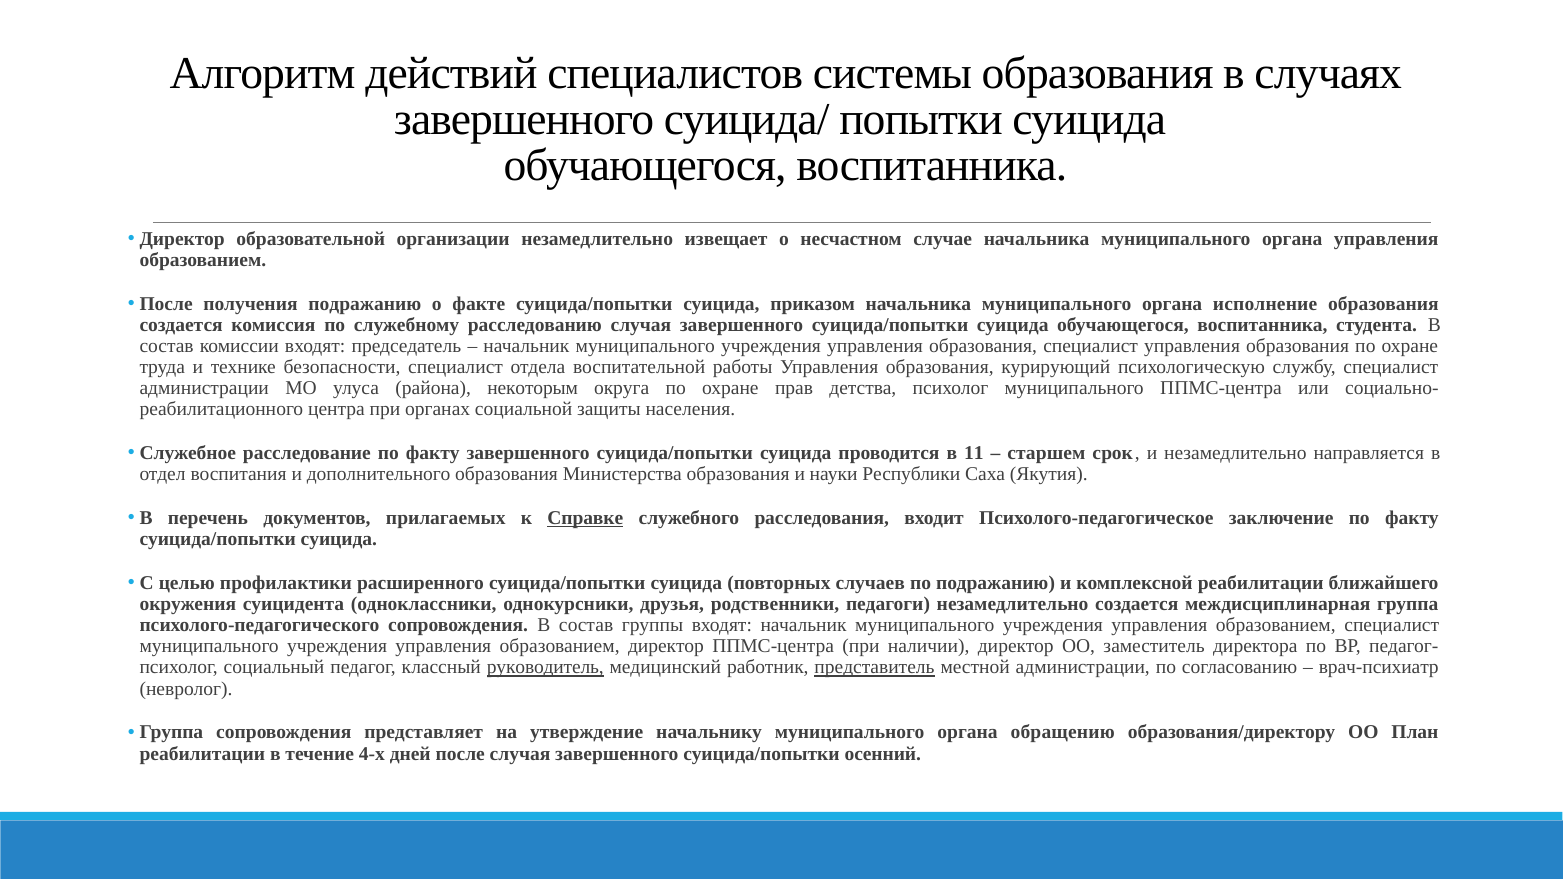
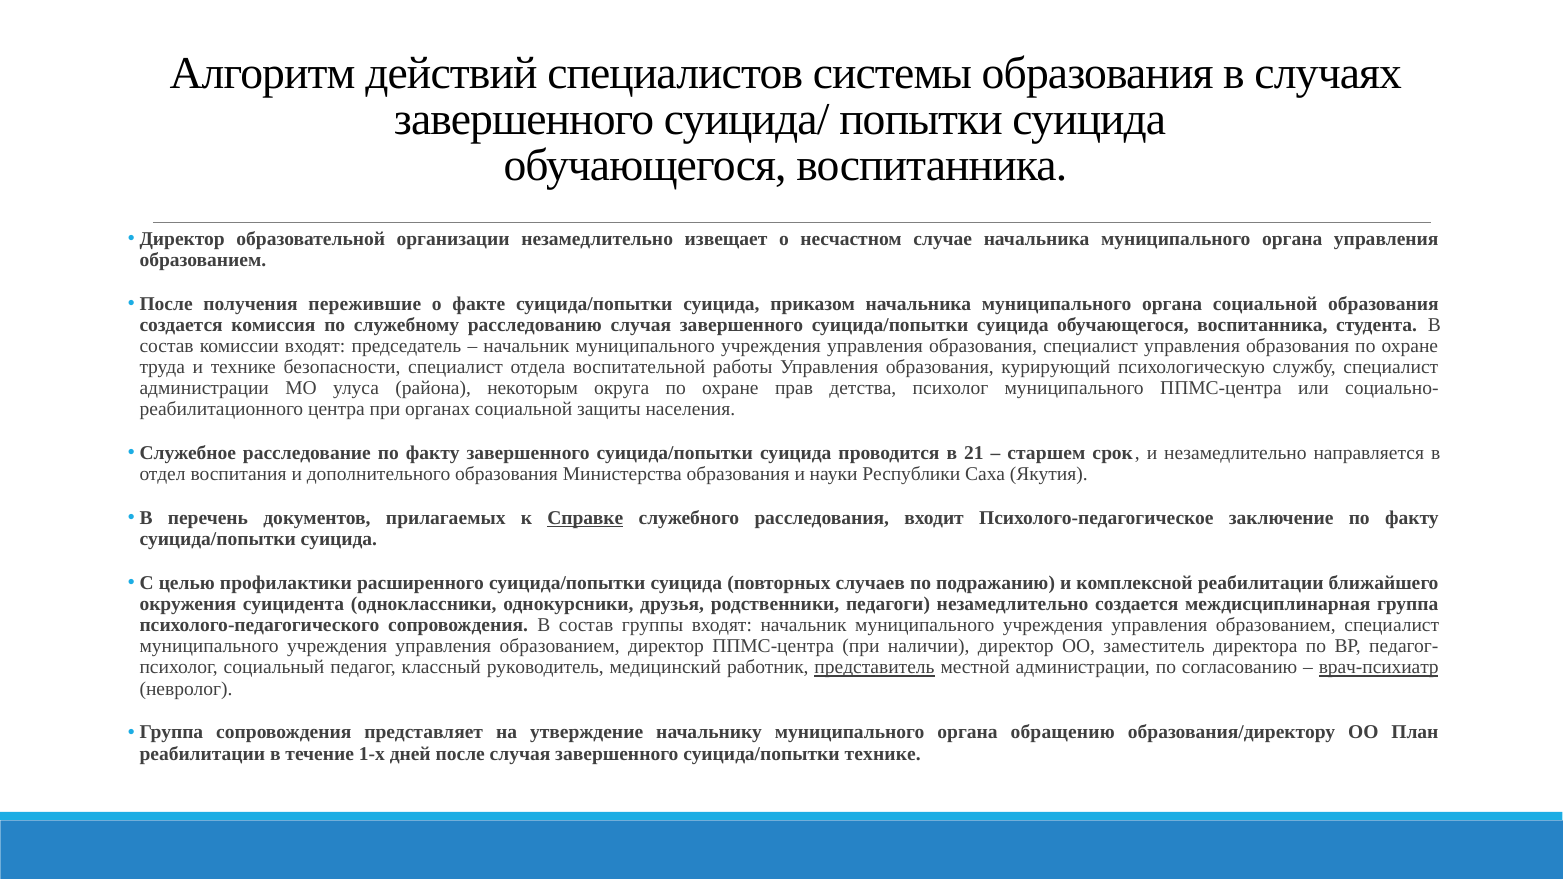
получения подражанию: подражанию -> пережившие (365, 304)
органа исполнение: исполнение -> социальной (1265, 304)
11: 11 -> 21 (974, 453)
руководитель underline: present -> none (545, 668)
врач-психиатр underline: none -> present (1379, 668)
4-х: 4-х -> 1-х (372, 754)
суицида/попытки осенний: осенний -> технике (883, 754)
